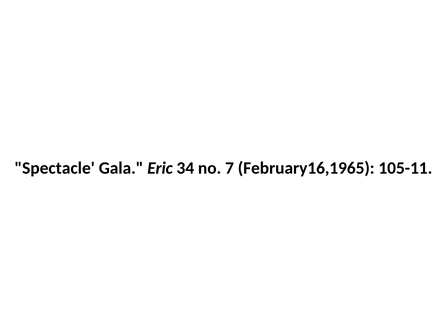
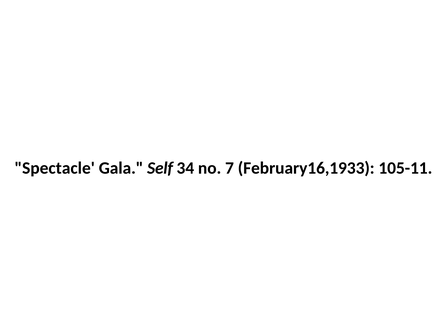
Eric: Eric -> Self (160, 168)
February16,1965: February16,1965 -> February16,1933 (306, 168)
